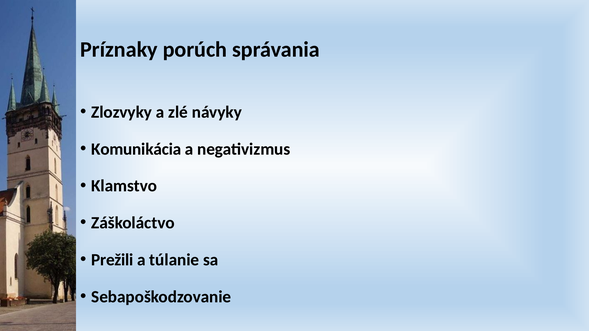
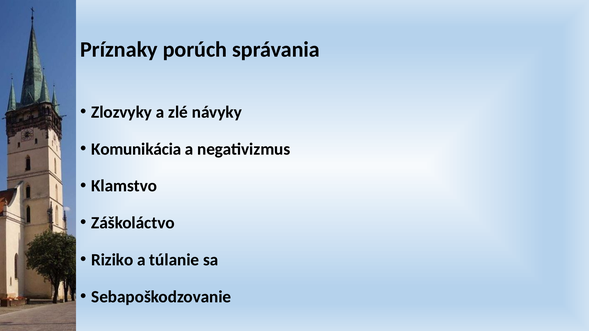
Prežili: Prežili -> Riziko (112, 260)
